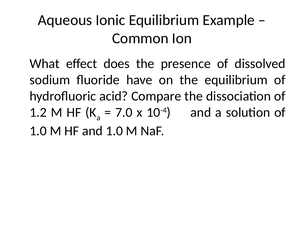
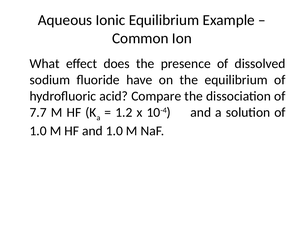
1.2: 1.2 -> 7.7 (38, 112)
7.0: 7.0 -> 1.2 (124, 112)
